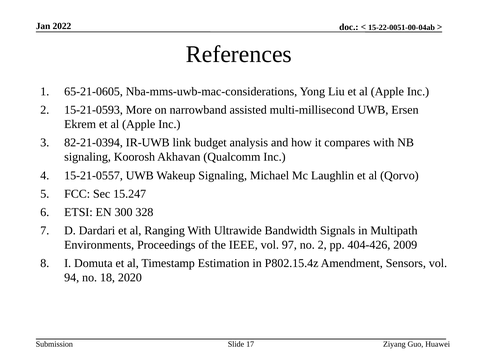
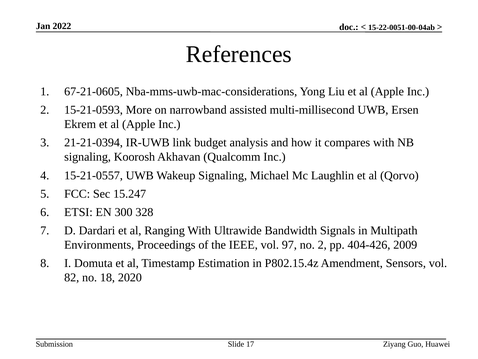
65-21-0605: 65-21-0605 -> 67-21-0605 (94, 91)
82-21-0394: 82-21-0394 -> 21-21-0394 (94, 142)
94: 94 -> 82 (72, 277)
